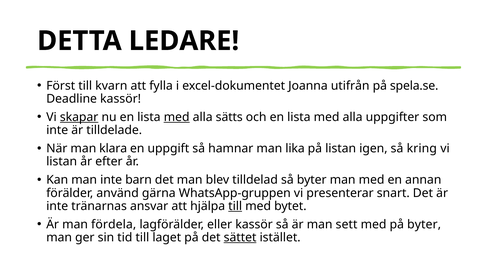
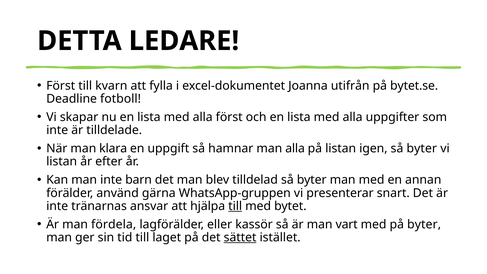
spela.se: spela.se -> bytet.se (414, 86)
Deadline kassör: kassör -> fotboll (121, 99)
skapar underline: present -> none (79, 117)
med underline: present -> none (177, 117)
alla sätts: sätts -> först (229, 117)
man lika: lika -> alla (295, 148)
igen så kring: kring -> byter (422, 148)
sett: sett -> vart (347, 224)
